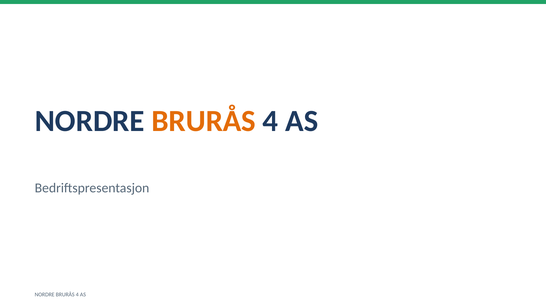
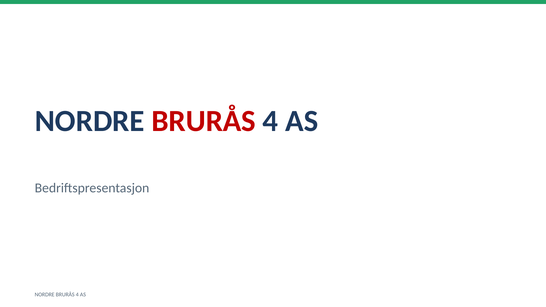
BRURÅS colour: orange -> red (204, 121)
